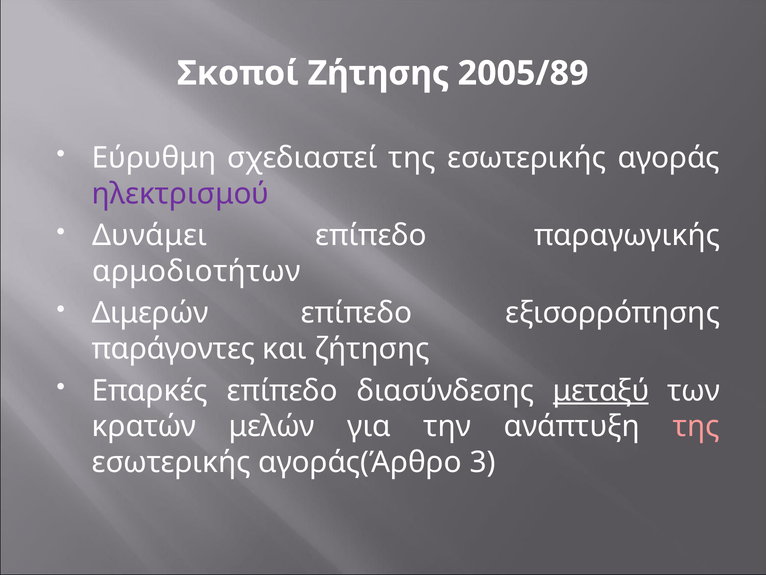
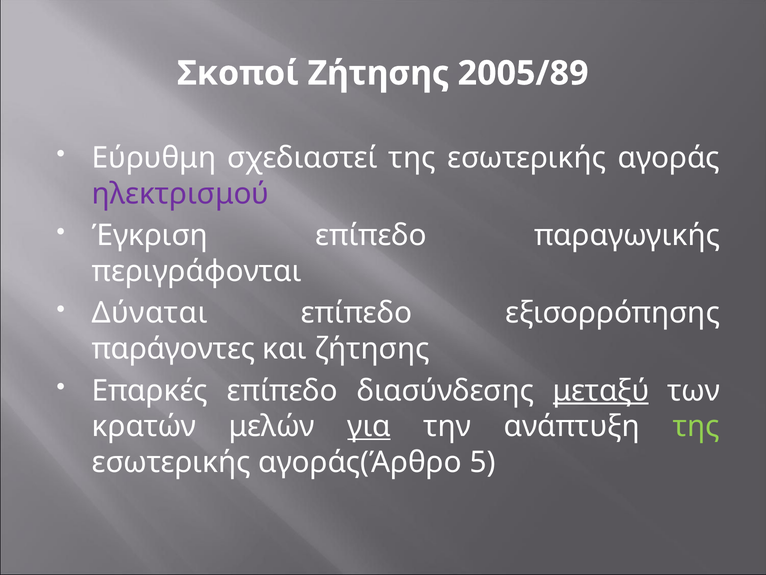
Δυνάμει: Δυνάμει -> Έγκριση (150, 235)
αρμοδιοτήτων: αρμοδιοτήτων -> περιγράφονται (197, 271)
Διμερών: Διμερών -> Δύναται (150, 313)
για underline: none -> present (369, 426)
της colour: pink -> light green (696, 426)
3: 3 -> 5 (482, 462)
